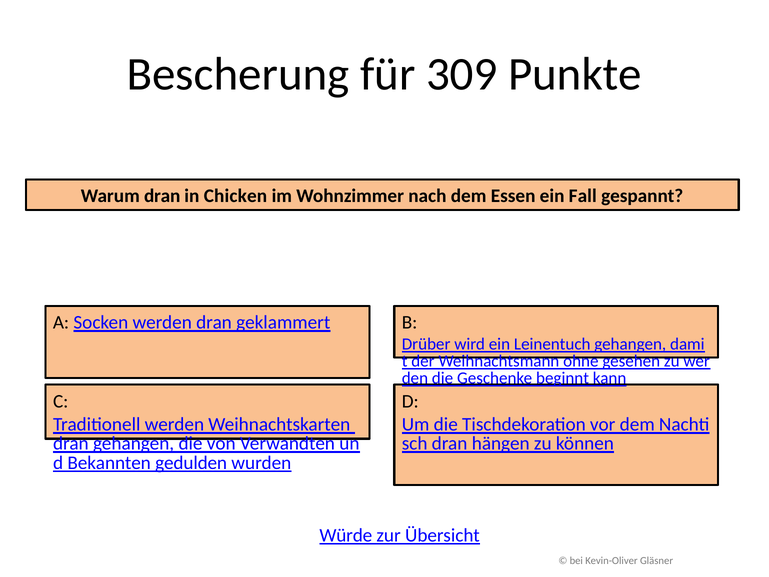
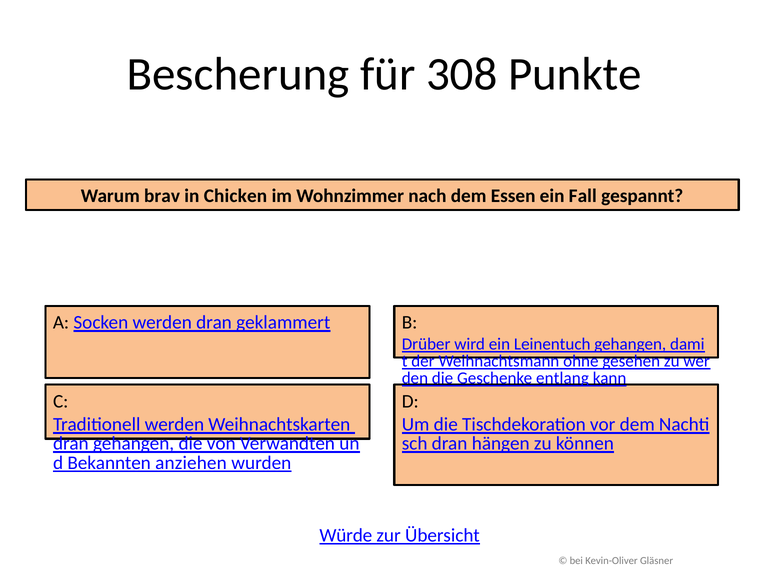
309: 309 -> 308 (462, 74)
Warum dran: dran -> brav (162, 196)
beginnt: beginnt -> entlang (562, 378)
gedulden: gedulden -> anziehen (191, 463)
